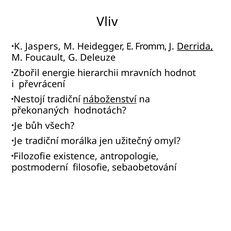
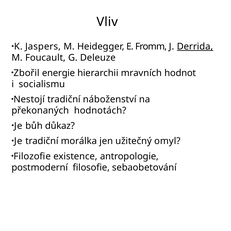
převrácení: převrácení -> socialismu (42, 84)
náboženství underline: present -> none (110, 99)
všech: všech -> důkaz (60, 126)
